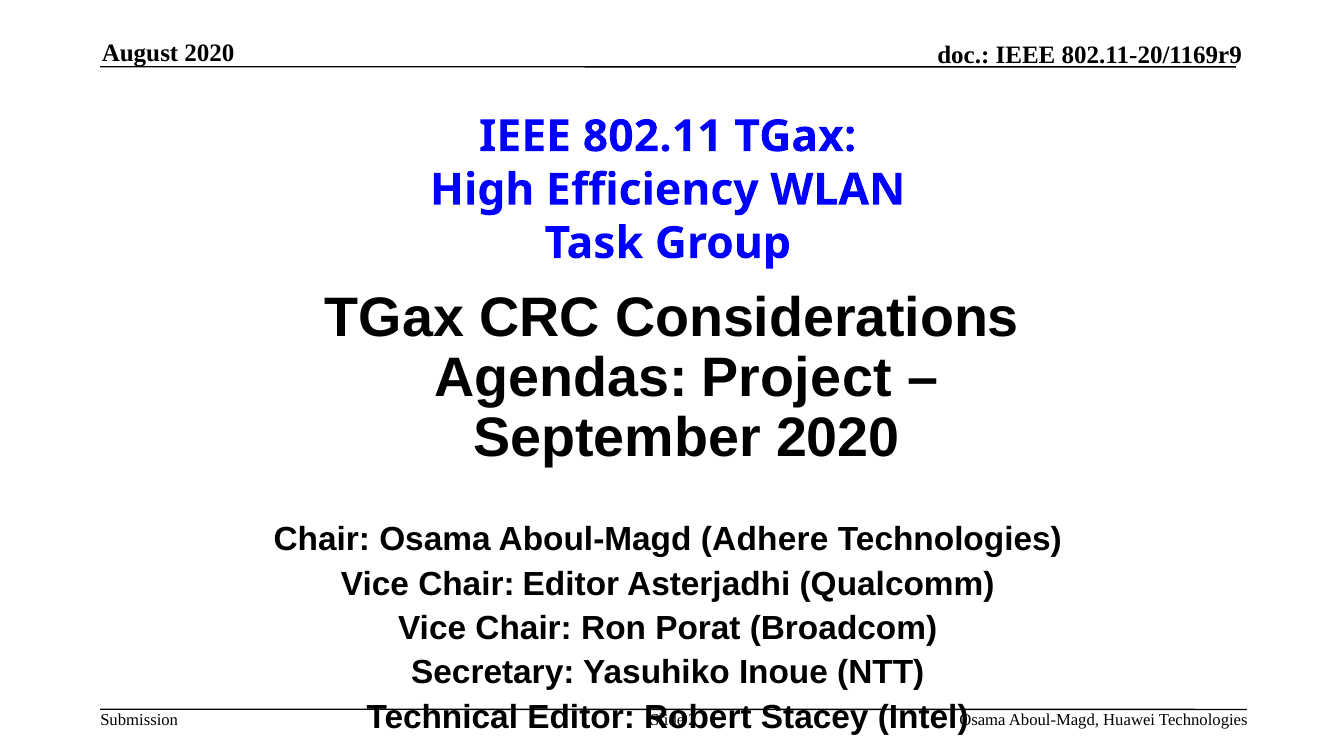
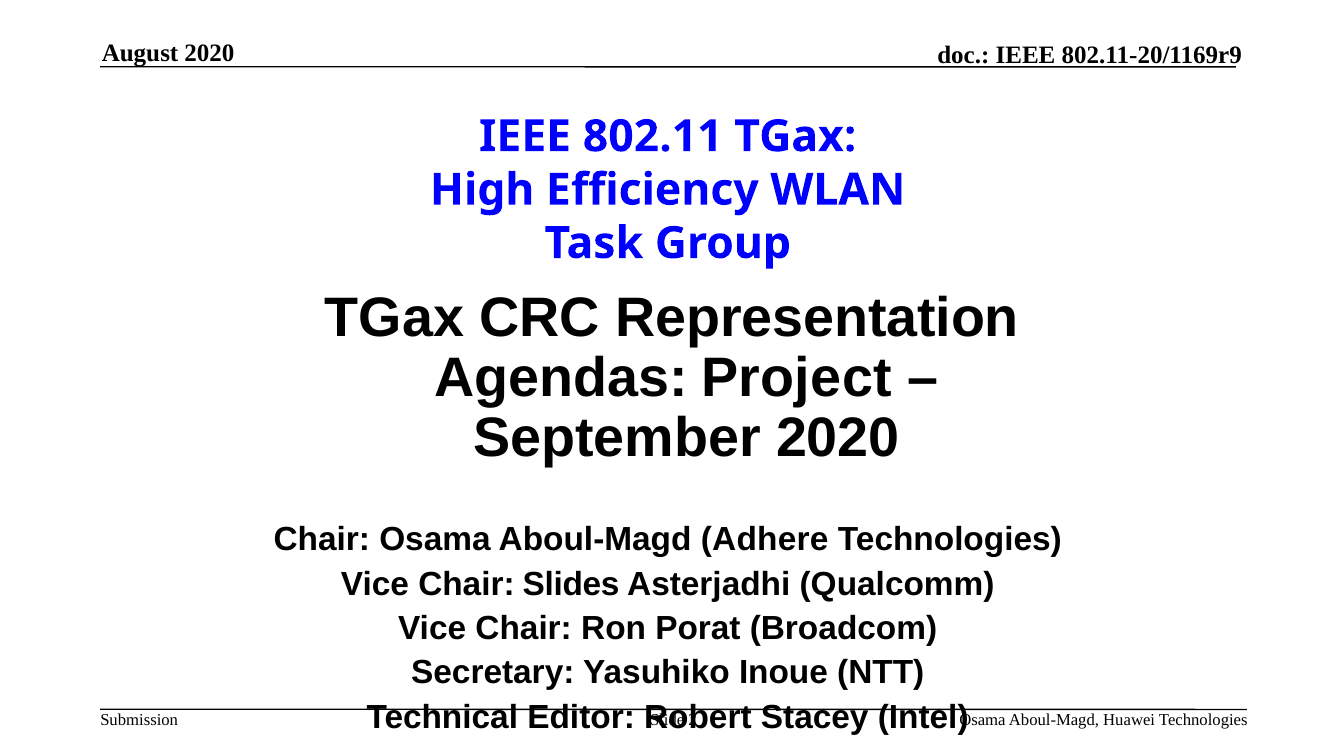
Considerations: Considerations -> Representation (817, 319)
Chair Editor: Editor -> Slides (571, 584)
